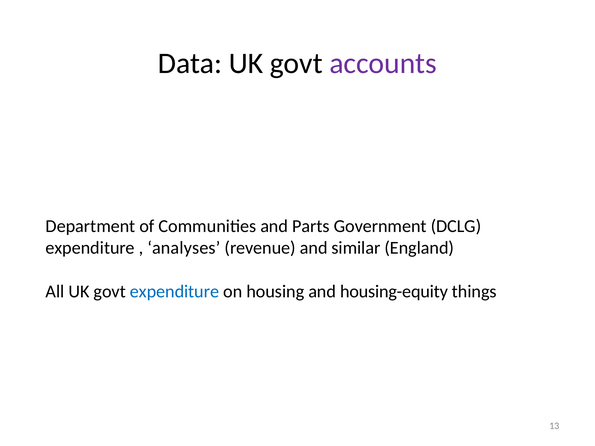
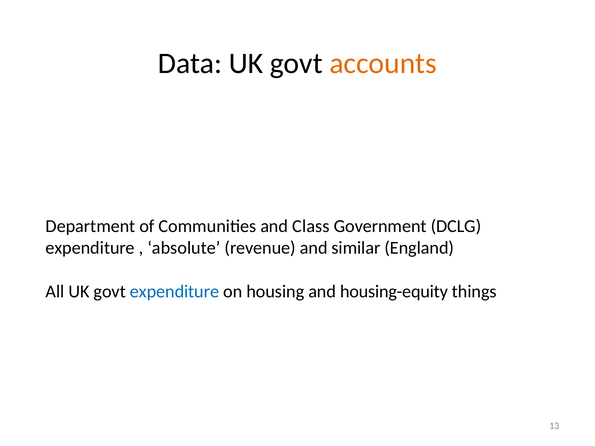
accounts colour: purple -> orange (383, 63)
Parts: Parts -> Class (311, 226)
analyses: analyses -> absolute (184, 248)
